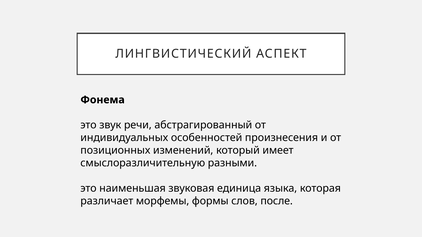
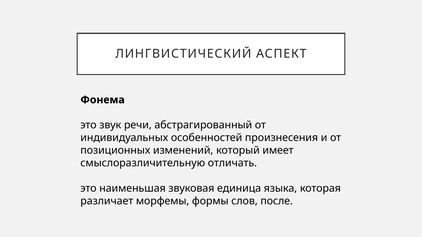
разными: разными -> отличать (232, 163)
